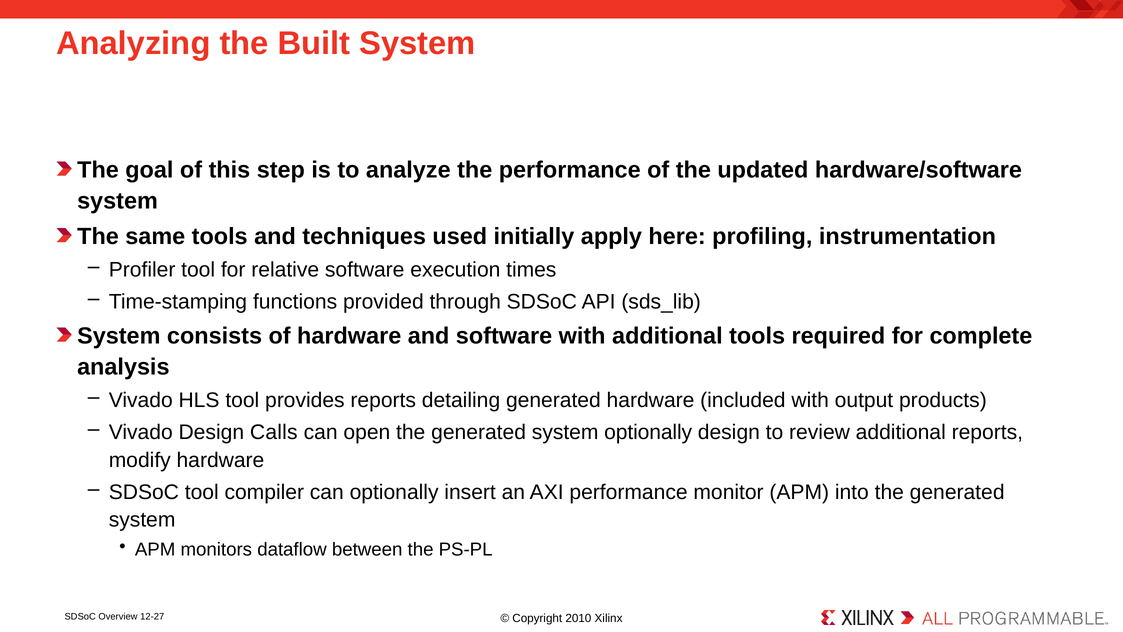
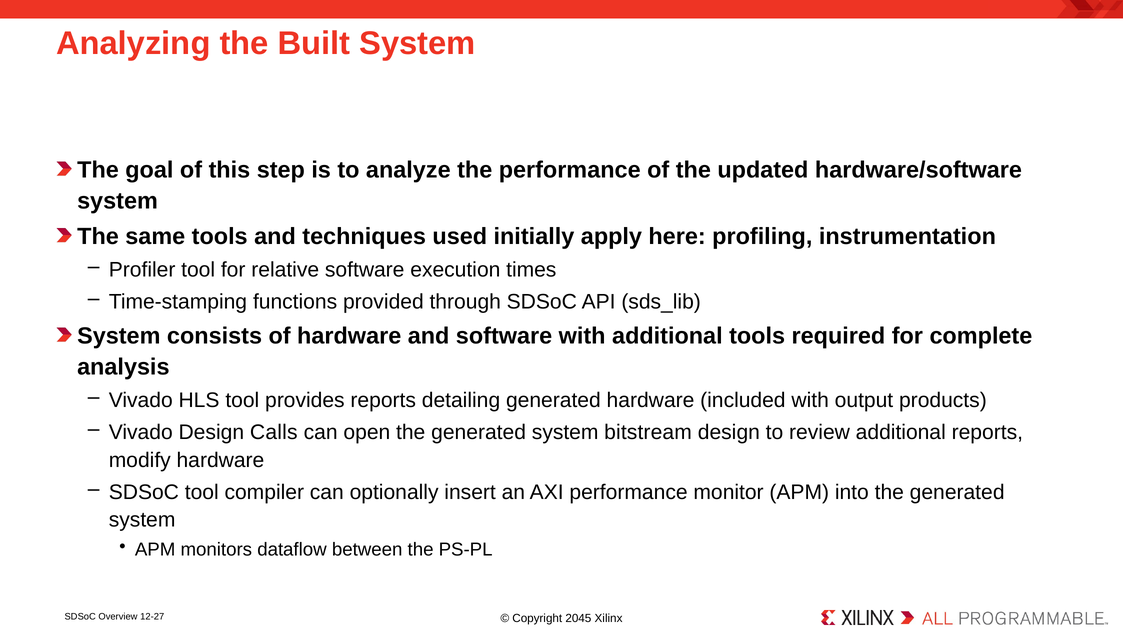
system optionally: optionally -> bitstream (648, 432)
2010: 2010 -> 2045 (578, 618)
